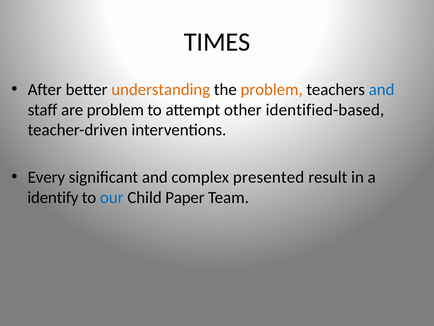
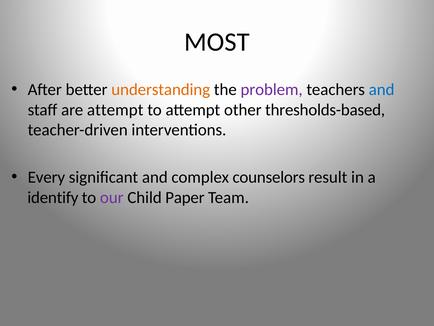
TIMES: TIMES -> MOST (217, 42)
problem colour: orange -> purple (272, 89)
are problem: problem -> attempt (115, 110)
identified-based: identified-based -> thresholds-based (325, 110)
presented: presented -> counselors (269, 177)
our colour: blue -> purple (112, 197)
